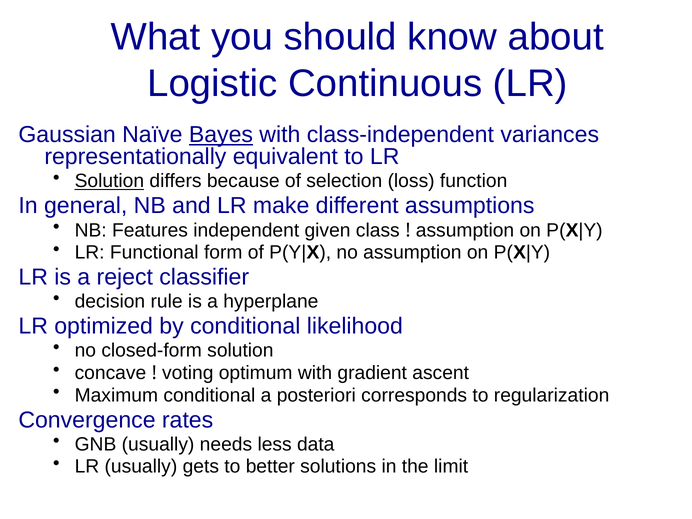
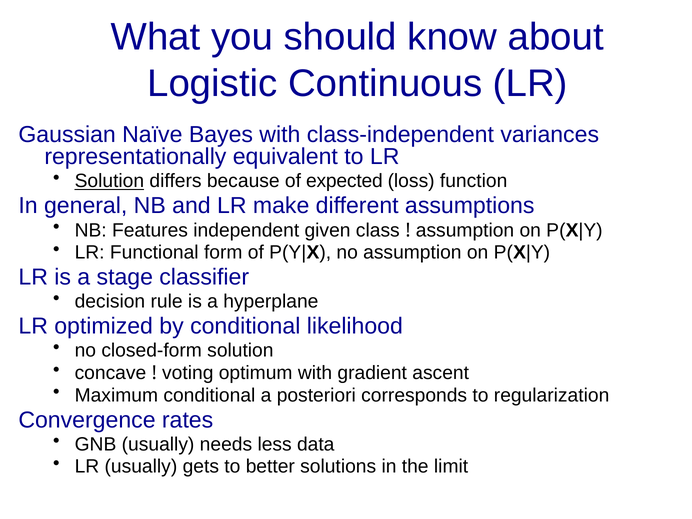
Bayes underline: present -> none (221, 135)
selection: selection -> expected (344, 181)
reject: reject -> stage (125, 277)
